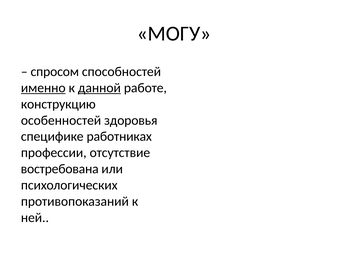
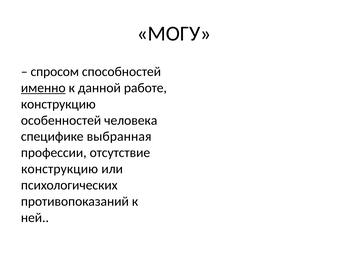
данной underline: present -> none (99, 88)
здоровья: здоровья -> человека (131, 120)
работниках: работниках -> выбранная (119, 137)
востребована: востребована -> конструкцию (60, 169)
